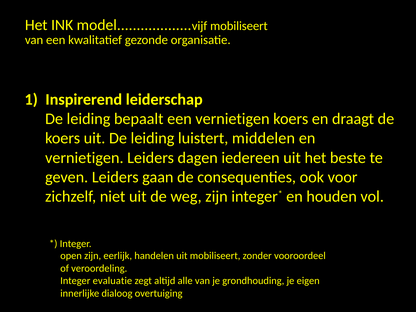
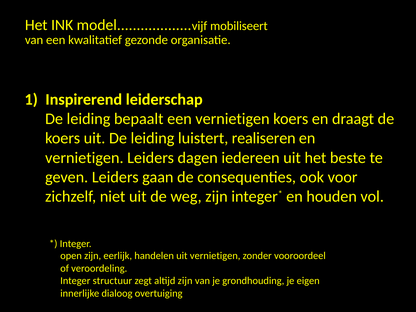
middelen: middelen -> realiseren (264, 138)
uit mobiliseert: mobiliseert -> vernietigen (215, 256)
evaluatie: evaluatie -> structuur (112, 281)
altijd alle: alle -> zijn (185, 281)
